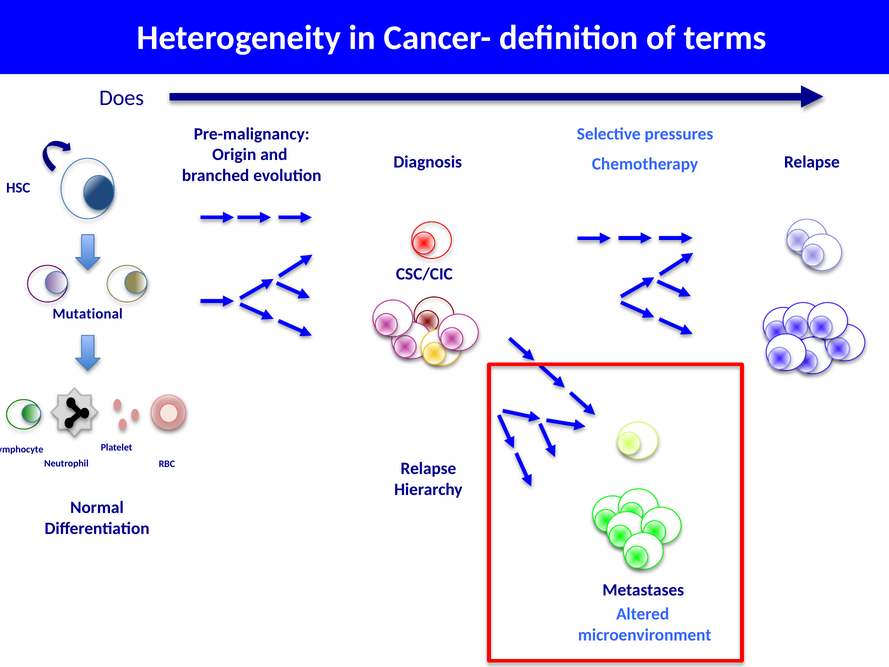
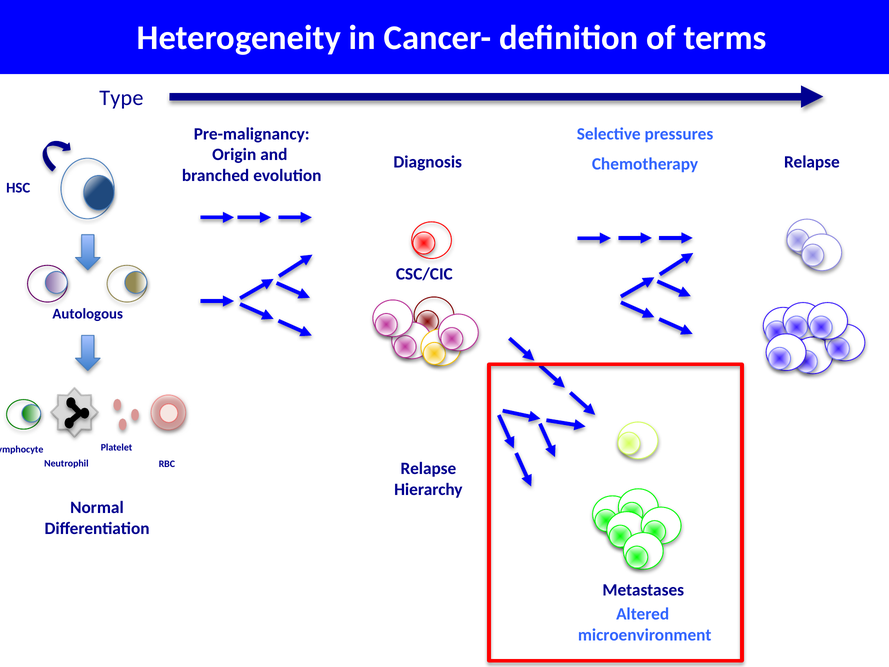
Does: Does -> Type (121, 98)
Mutational: Mutational -> Autologous (88, 314)
